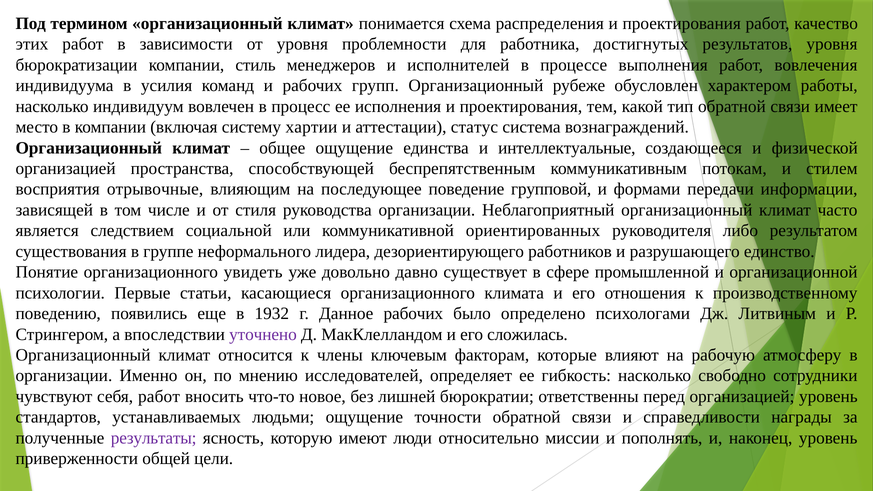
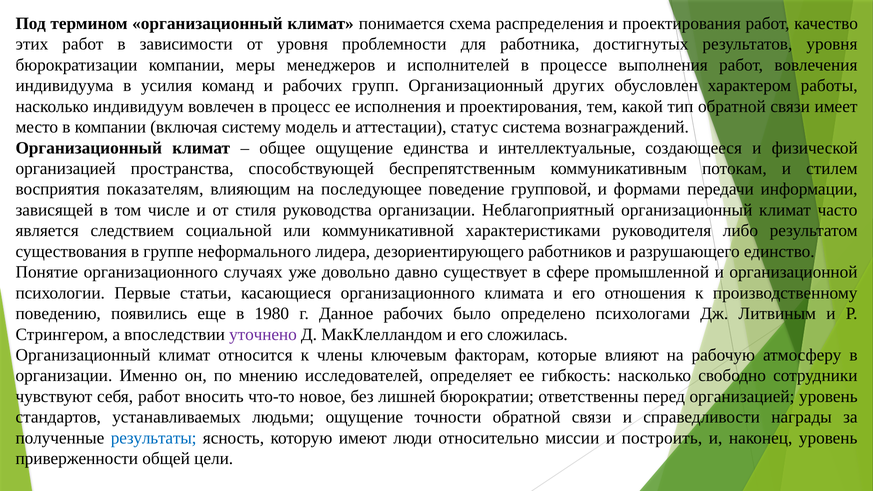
стиль: стиль -> меры (255, 65)
рубеже: рубеже -> других (579, 86)
хартии: хартии -> модель (312, 127)
отрывочные: отрывочные -> показателям (155, 189)
ориентированных: ориентированных -> характеристиками (533, 231)
увидеть: увидеть -> случаях (253, 272)
1932: 1932 -> 1980 (272, 314)
результаты colour: purple -> blue (154, 438)
пополнять: пополнять -> построить (662, 438)
